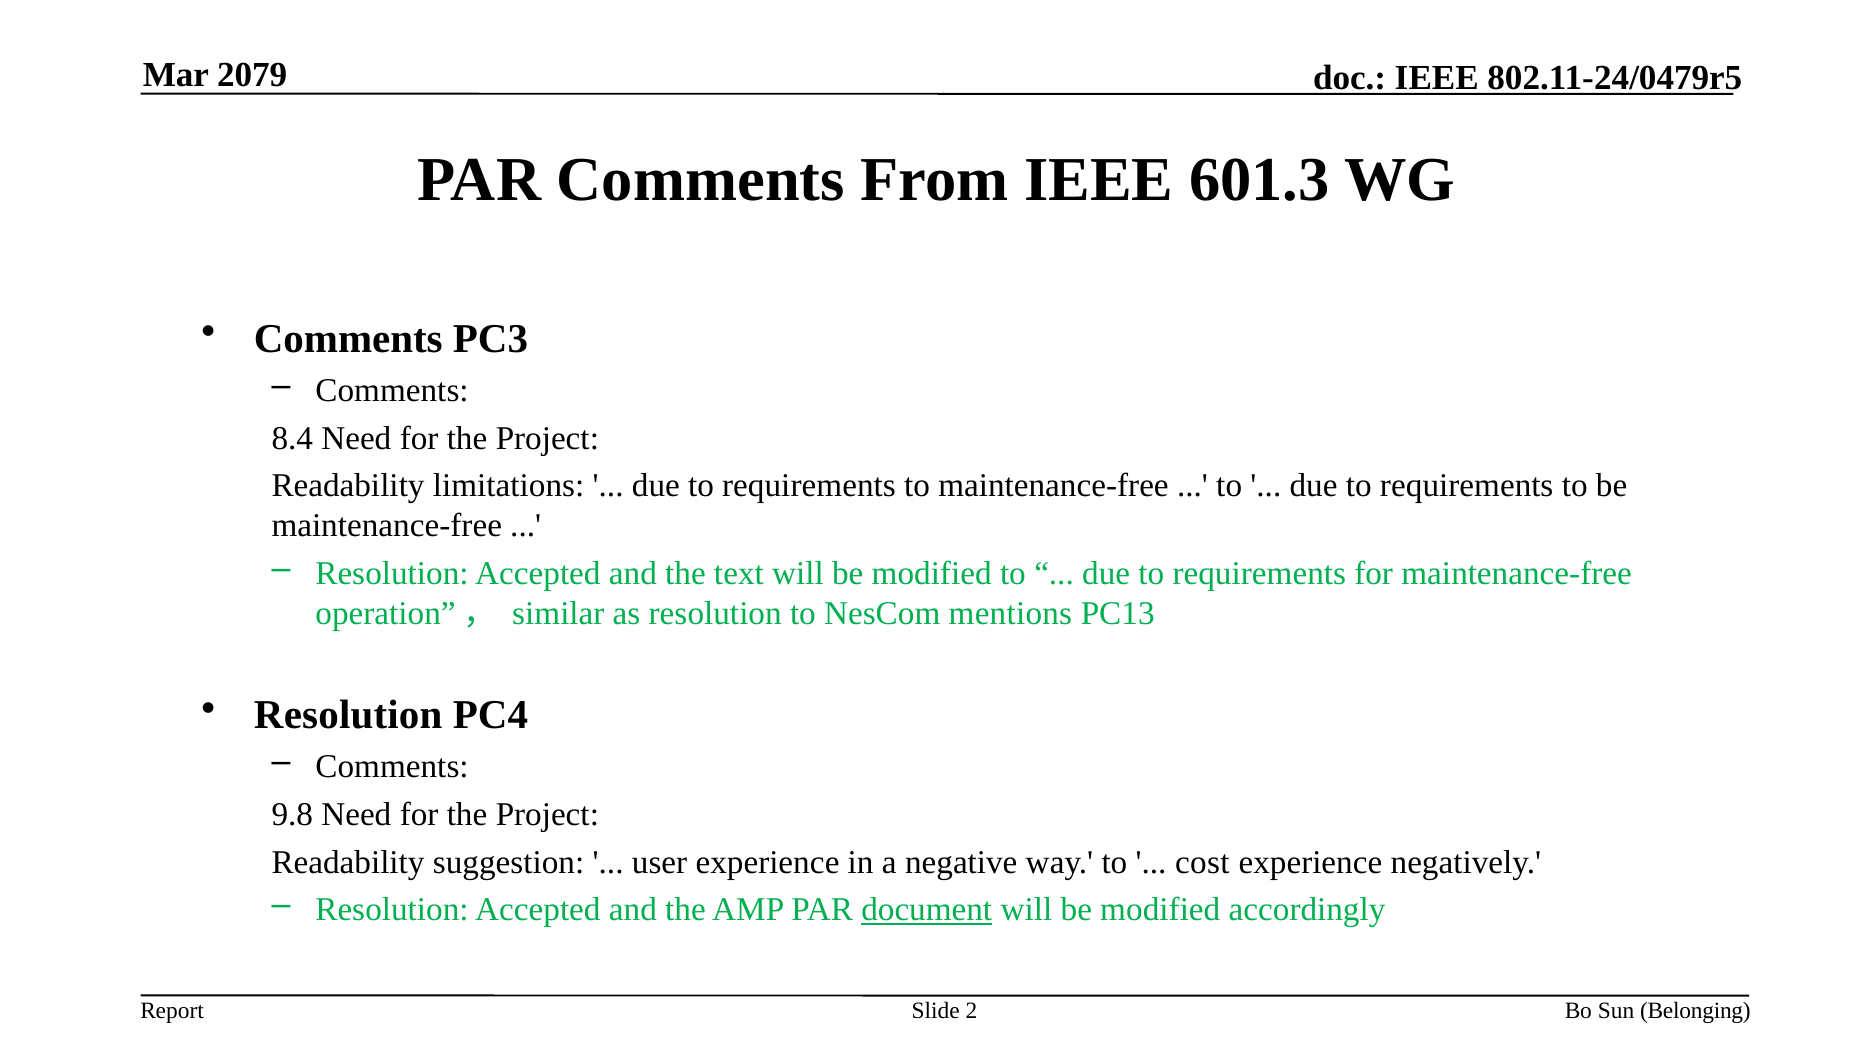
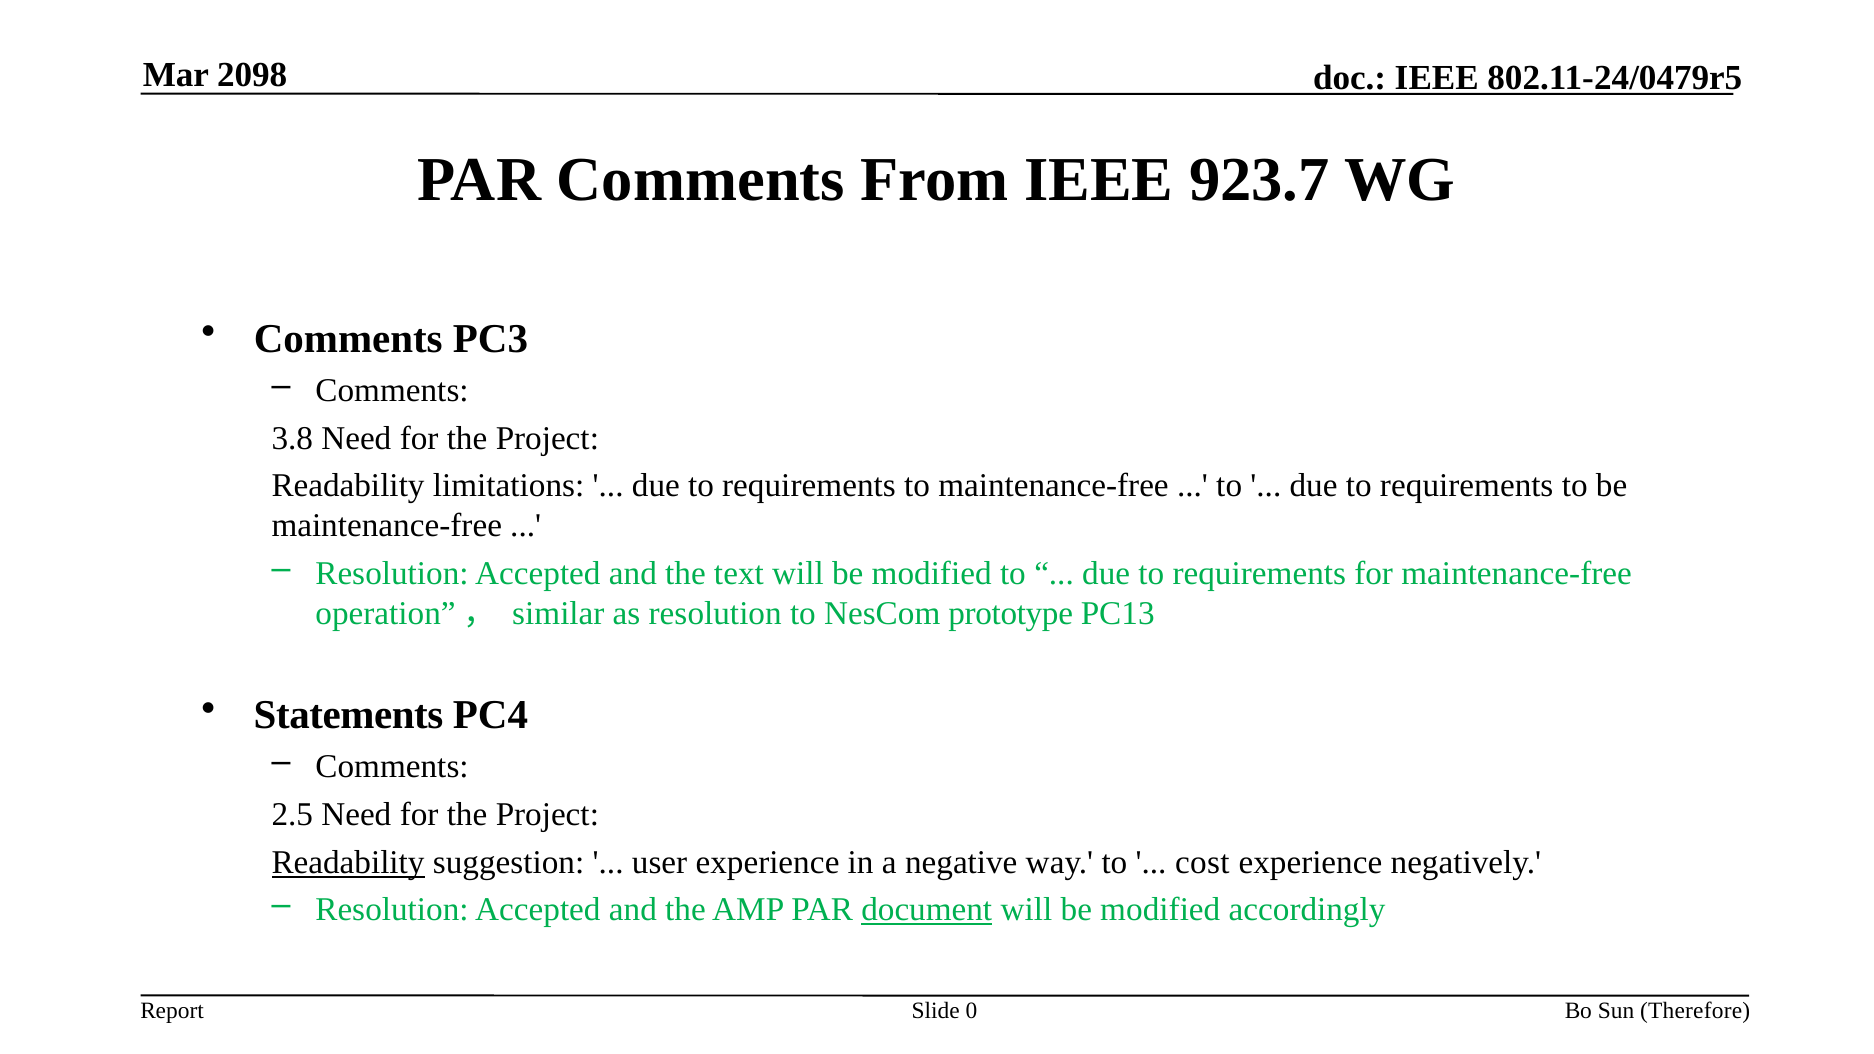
2079: 2079 -> 2098 (252, 75)
601.3: 601.3 -> 923.7 (1259, 180)
8.4: 8.4 -> 3.8 (292, 438)
mentions: mentions -> prototype (1011, 613)
Resolution: Resolution -> Statements (349, 715)
9.8: 9.8 -> 2.5 (292, 815)
Readability underline: none -> present (348, 862)
2: 2 -> 0 (971, 1011)
Belonging: Belonging -> Therefore (1695, 1011)
